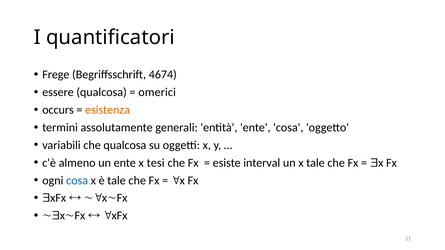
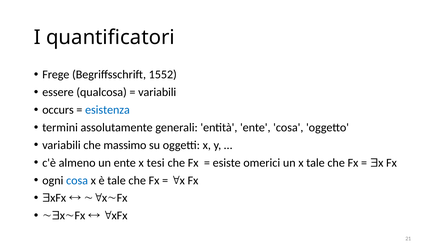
4674: 4674 -> 1552 (163, 75)
omerici: omerici -> variabili (157, 92)
esistenza colour: orange -> blue (107, 110)
che qualcosa: qualcosa -> massimo (125, 145)
interval: interval -> omerici (262, 163)
